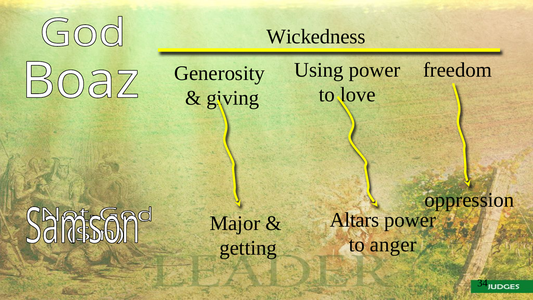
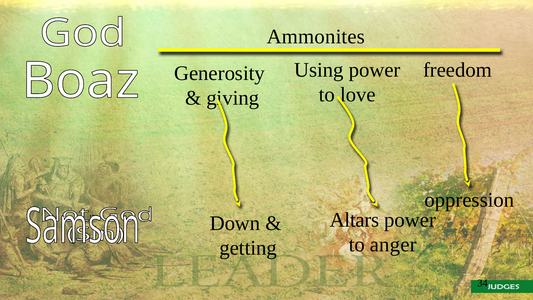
Wickedness: Wickedness -> Ammonites (316, 36)
Major: Major -> Down (235, 223)
